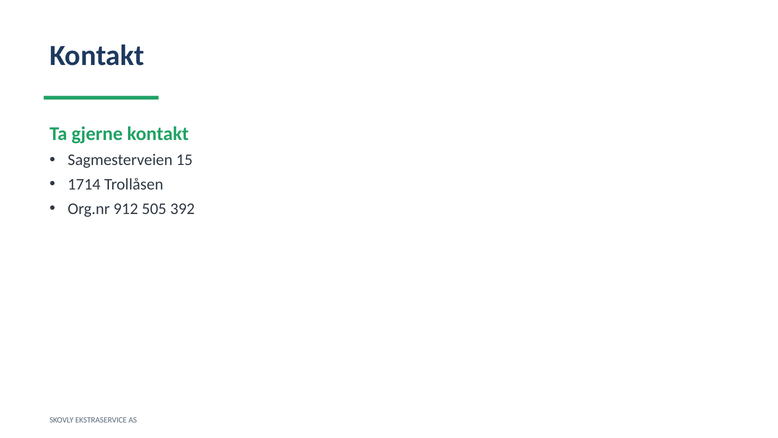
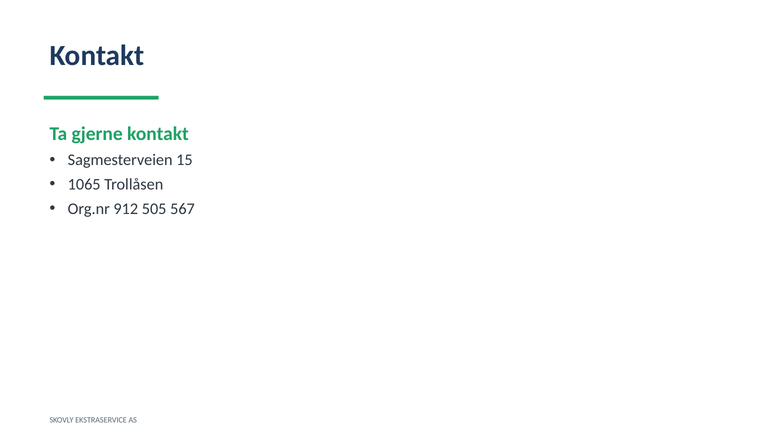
1714: 1714 -> 1065 (84, 184)
392: 392 -> 567 (182, 209)
